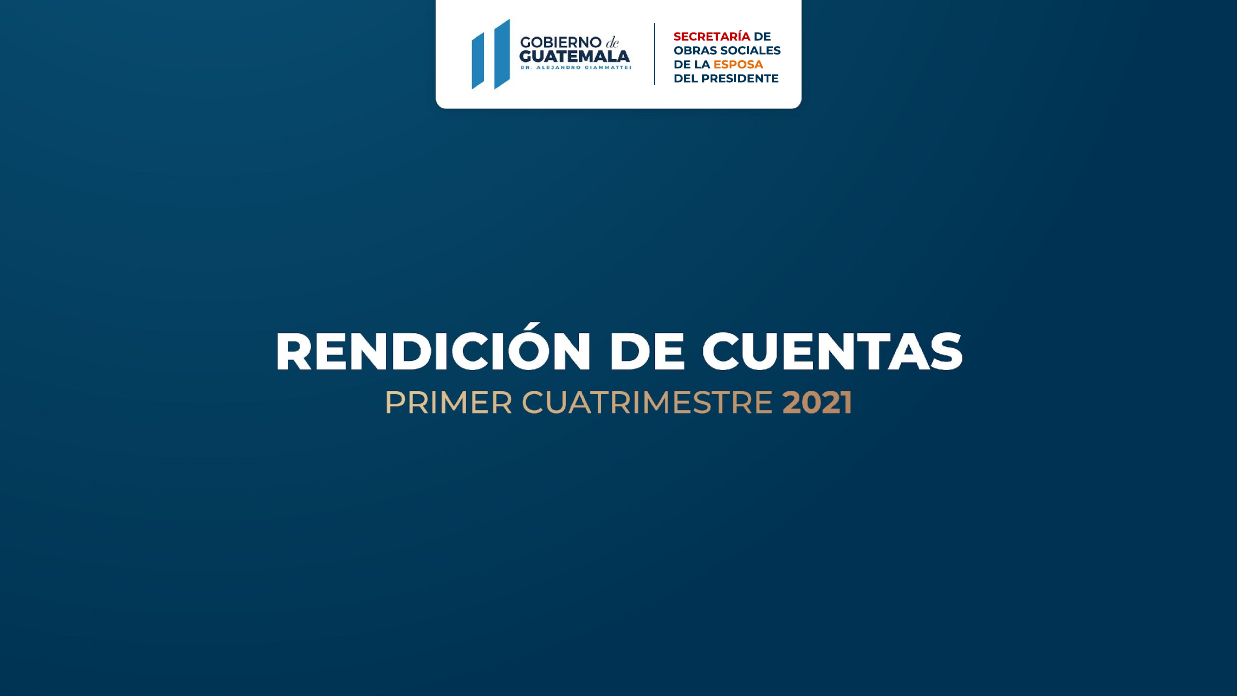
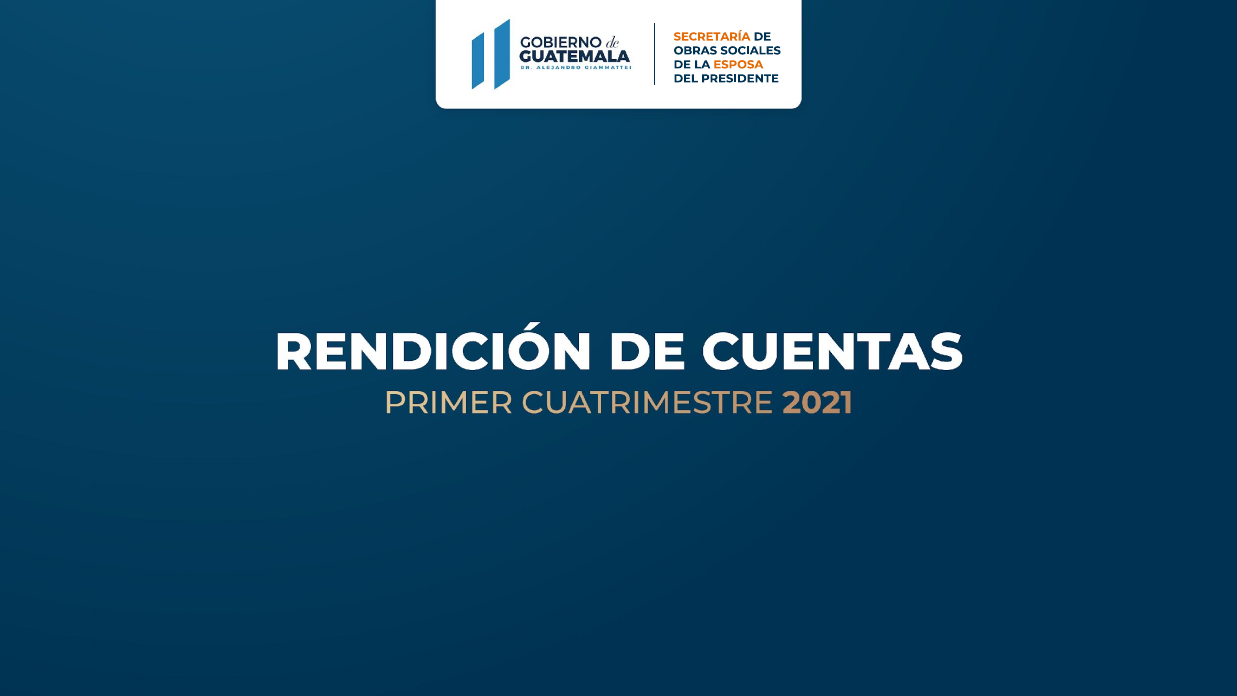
SECRETARÍA colour: red -> orange (712, 37)
